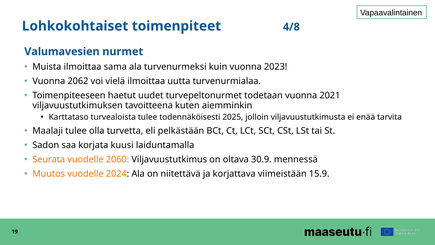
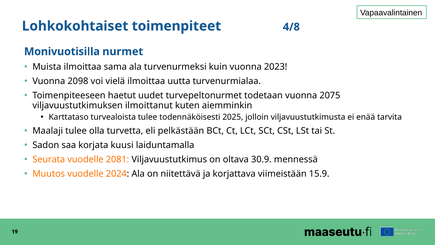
Valumavesien: Valumavesien -> Monivuotisilla (62, 52)
2062: 2062 -> 2098 (78, 81)
2021: 2021 -> 2075 (330, 95)
tavoitteena: tavoitteena -> ilmoittanut (149, 105)
2060: 2060 -> 2081 (118, 159)
